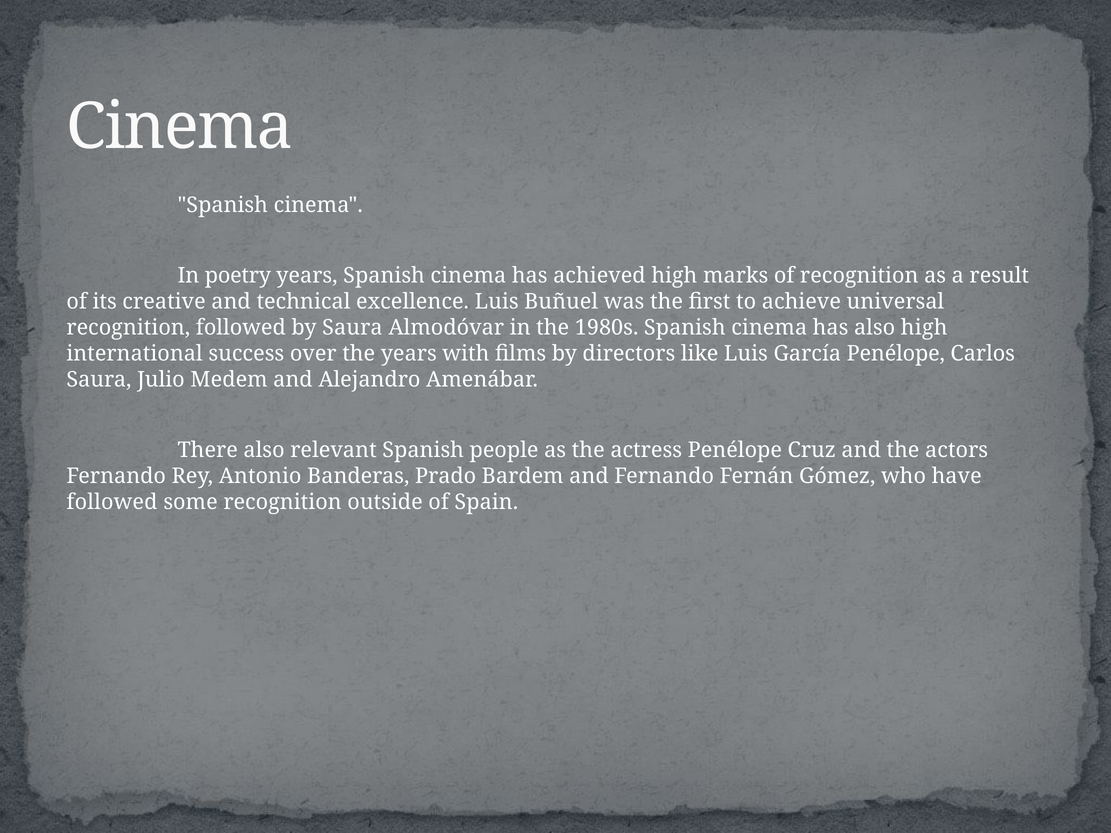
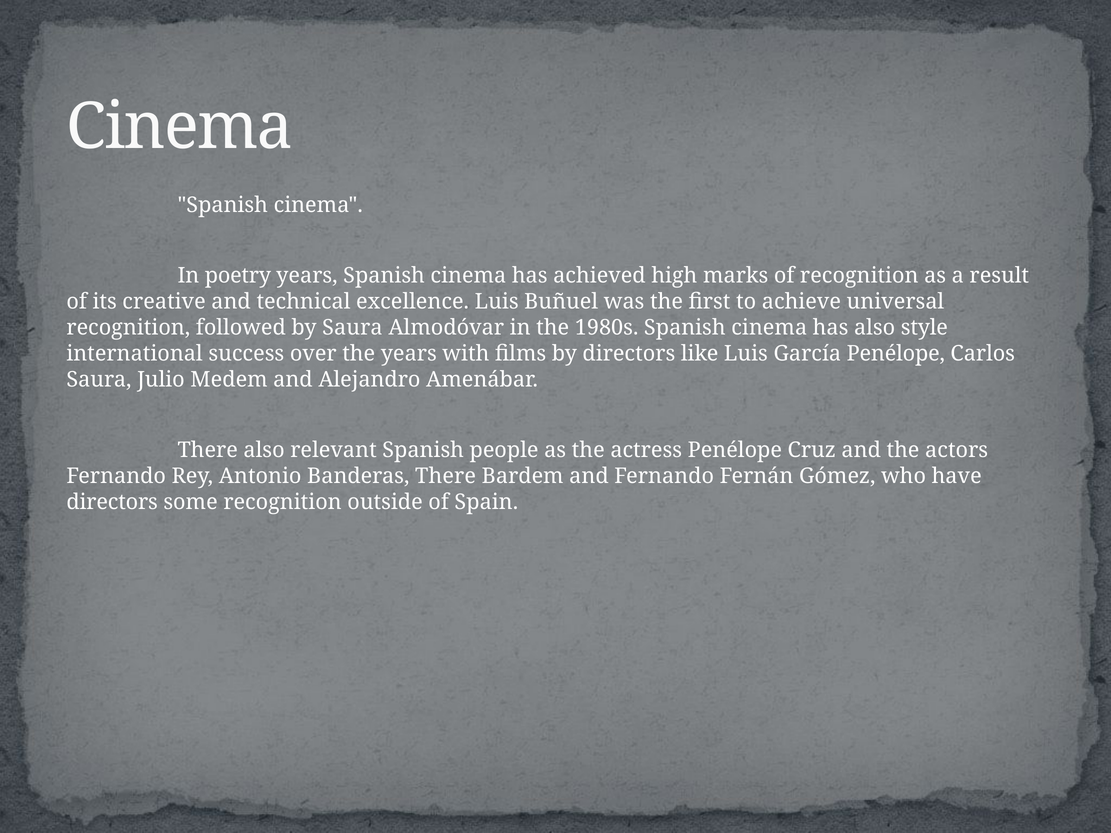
also high: high -> style (924, 328)
Banderas Prado: Prado -> There (446, 476)
followed: followed -> directors (112, 502)
